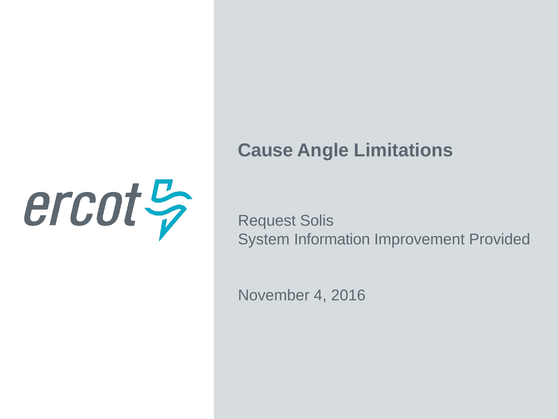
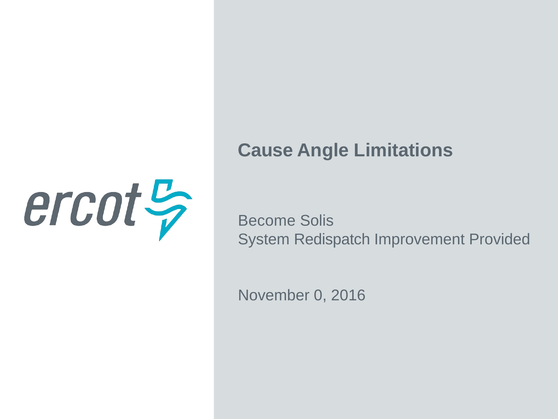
Request: Request -> Become (267, 221)
Information: Information -> Redispatch (332, 239)
4: 4 -> 0 (320, 295)
